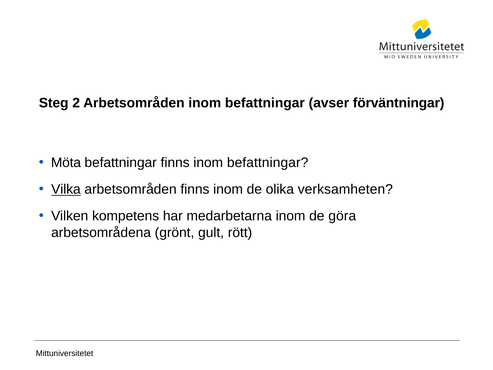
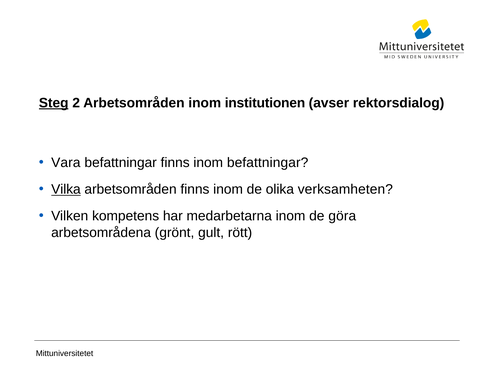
Steg underline: none -> present (54, 103)
Arbetsområden inom befattningar: befattningar -> institutionen (265, 103)
förväntningar: förväntningar -> rektorsdialog (399, 103)
Möta: Möta -> Vara (66, 163)
